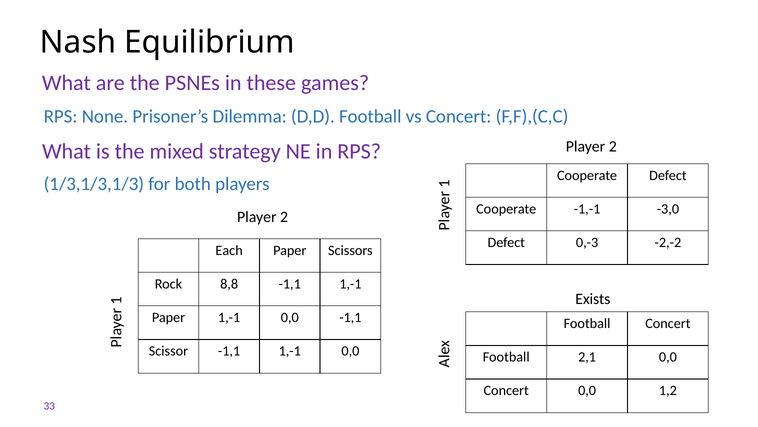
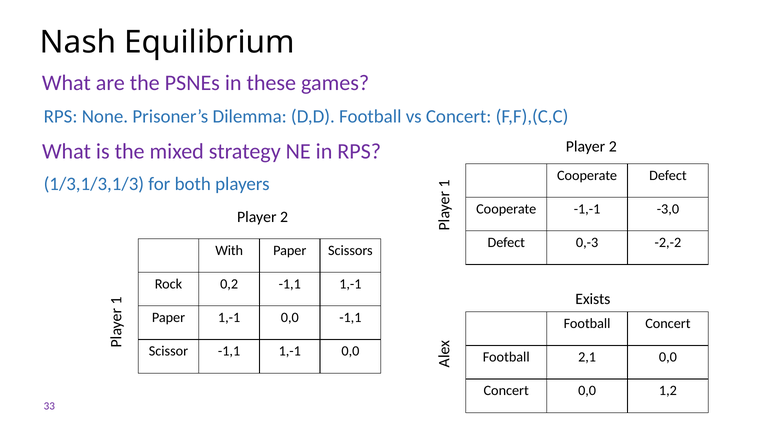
Each: Each -> With (229, 250)
8,8: 8,8 -> 0,2 (229, 284)
